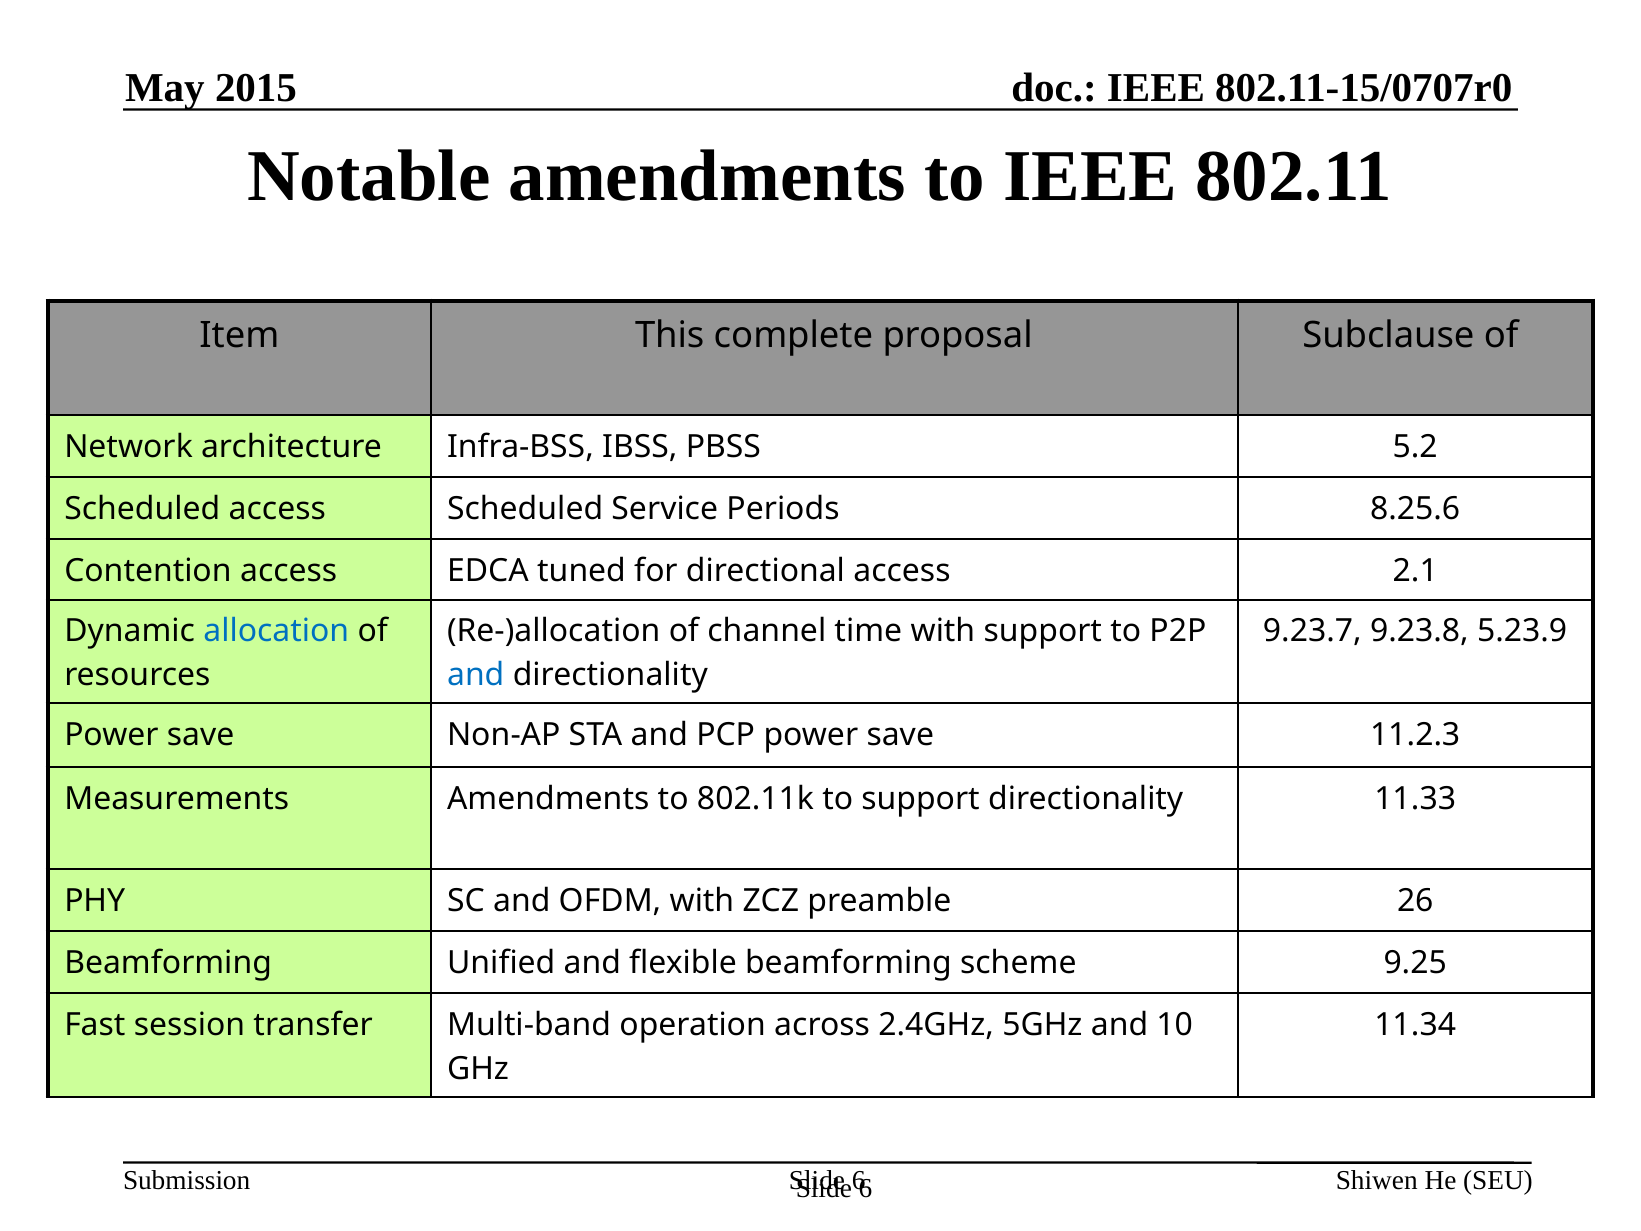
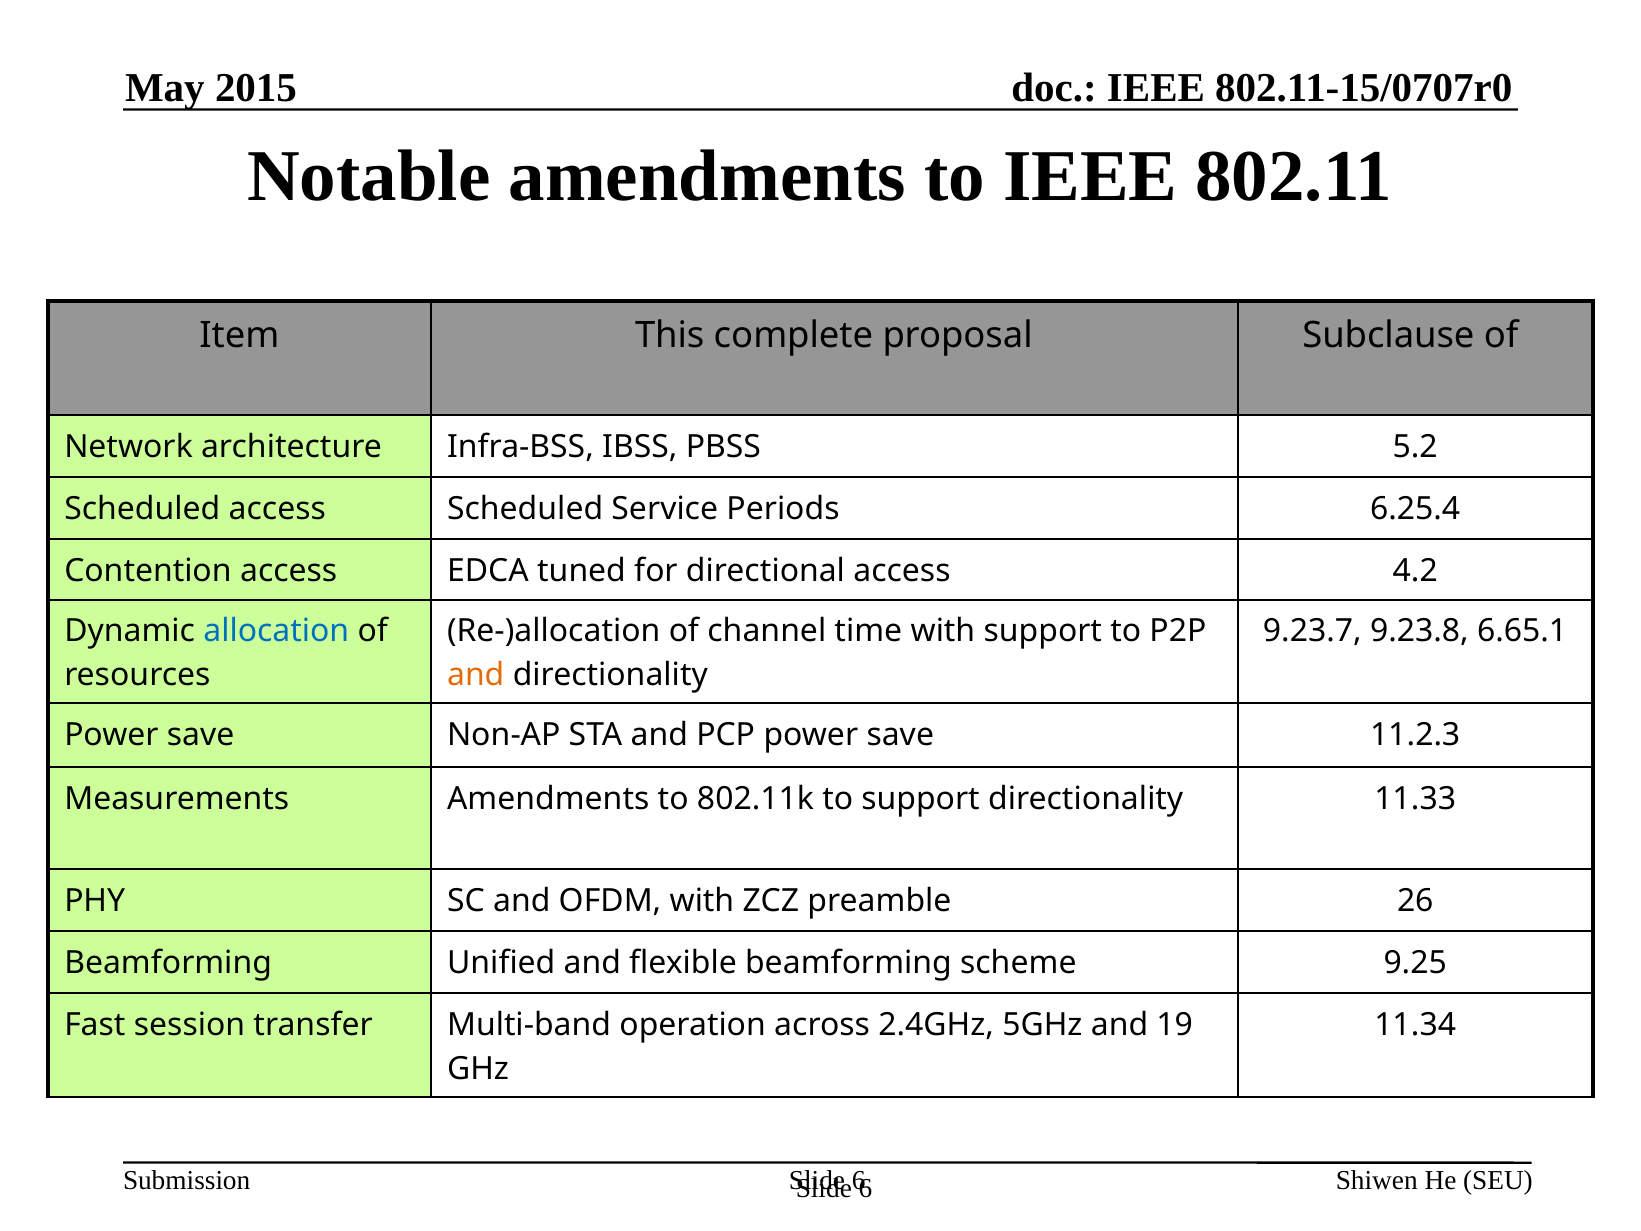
8.25.6: 8.25.6 -> 6.25.4 (1415, 509)
2.1: 2.1 -> 4.2 (1415, 571)
5.23.9: 5.23.9 -> 6.65.1 (1522, 631)
and colour: blue -> orange (476, 675)
10: 10 -> 19 (1175, 1025)
